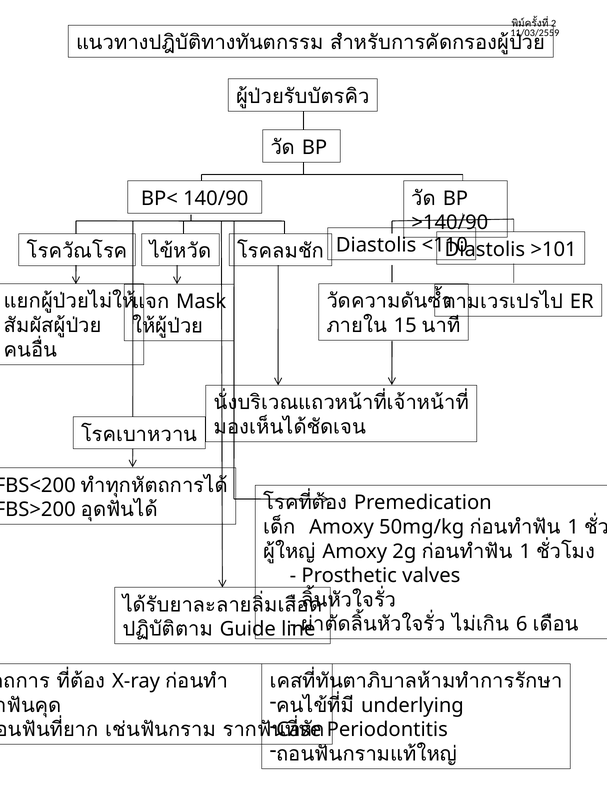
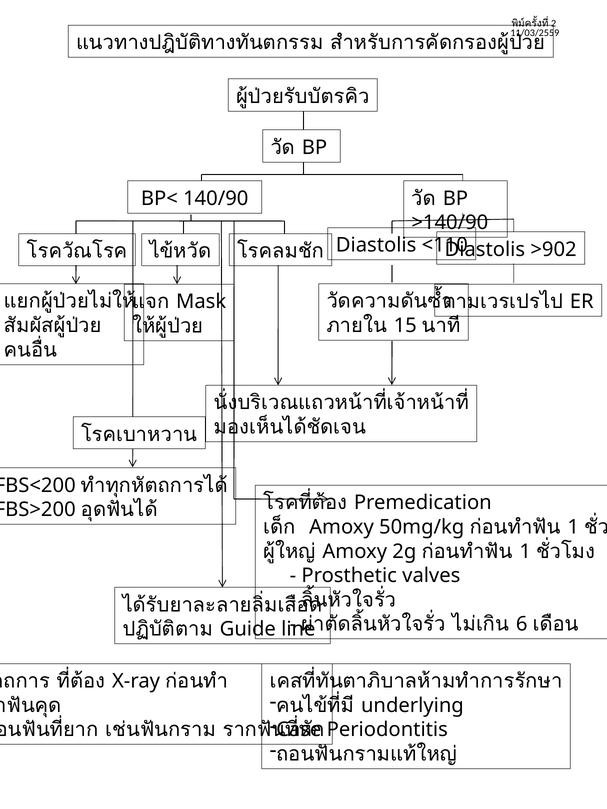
>101: >101 -> >902 (554, 249)
